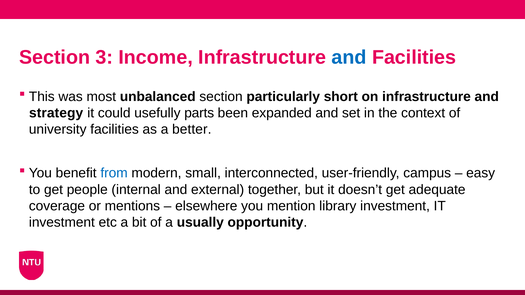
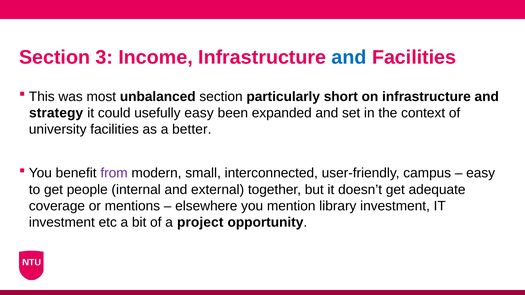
usefully parts: parts -> easy (199, 113)
from colour: blue -> purple (114, 173)
usually: usually -> project (200, 223)
